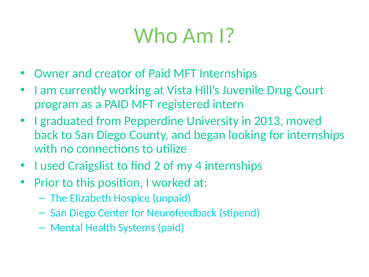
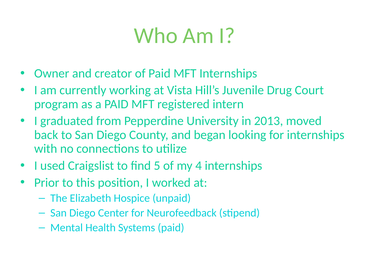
2: 2 -> 5 (157, 165)
